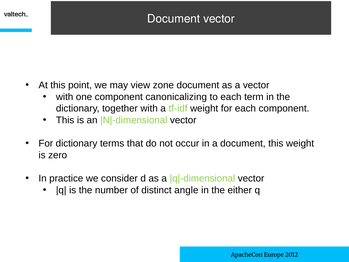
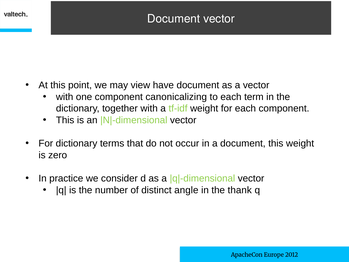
zone: zone -> have (163, 85)
either: either -> thank (240, 190)
